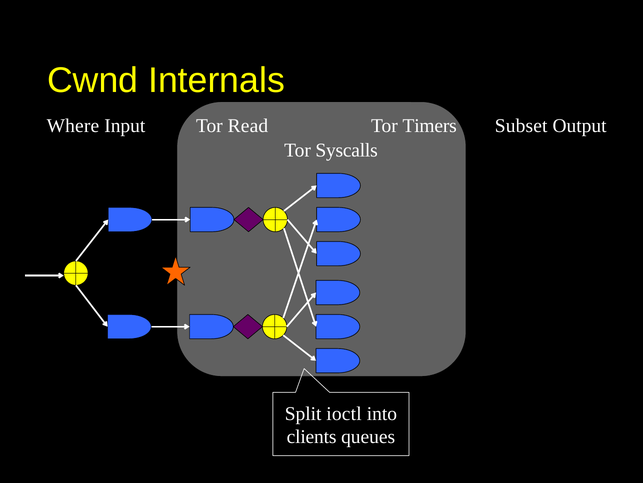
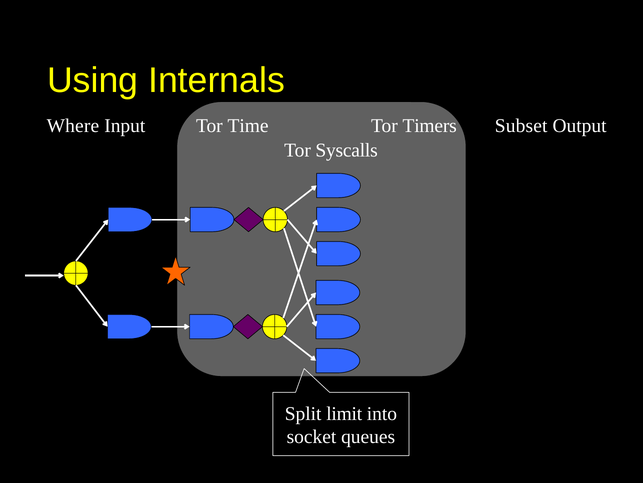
Cwnd: Cwnd -> Using (93, 80)
Read: Read -> Time (248, 126)
ioctl: ioctl -> limit (344, 413)
clients: clients -> socket (311, 437)
